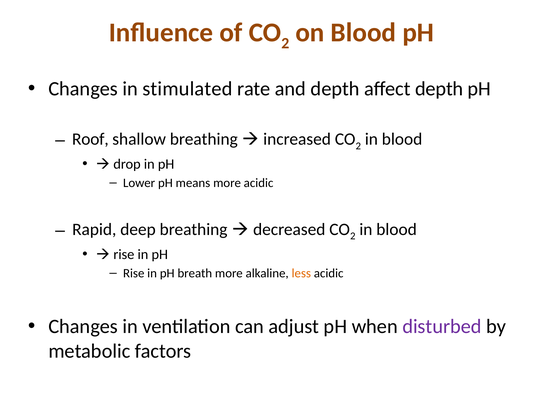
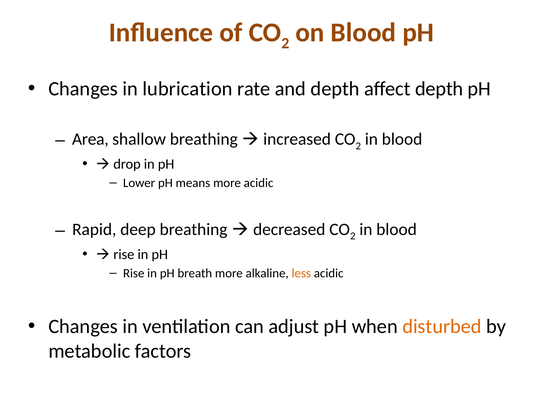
stimulated: stimulated -> lubrication (188, 89)
Roof: Roof -> Area (90, 139)
disturbed colour: purple -> orange (442, 327)
